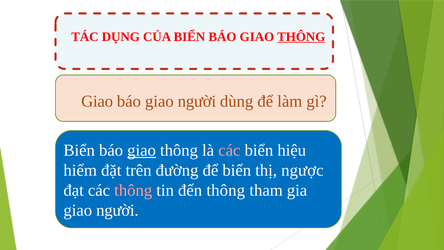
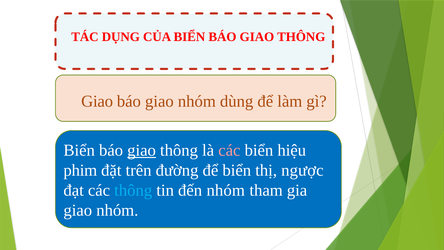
THÔNG underline: present -> none (301, 37)
báo giao người: người -> nhóm (197, 101)
hiểm: hiểm -> phim (80, 170)
thông colour: pink -> light blue (133, 190)
đến thông: thông -> nhóm (226, 190)
người: người -> nhóm (117, 210)
